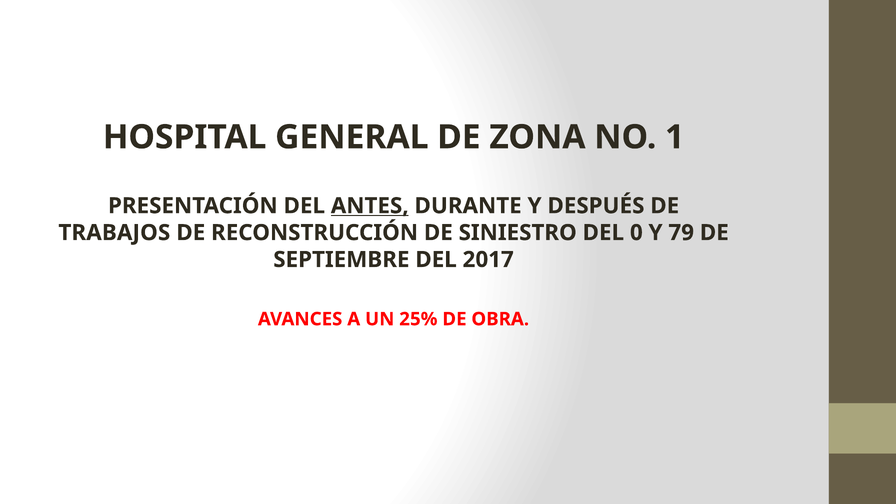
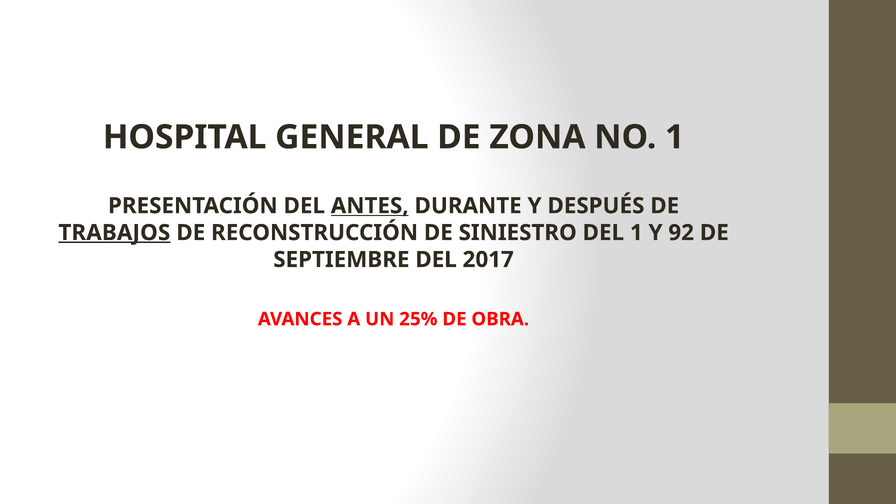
TRABAJOS underline: none -> present (114, 233)
DEL 0: 0 -> 1 (636, 233)
79: 79 -> 92 (681, 233)
